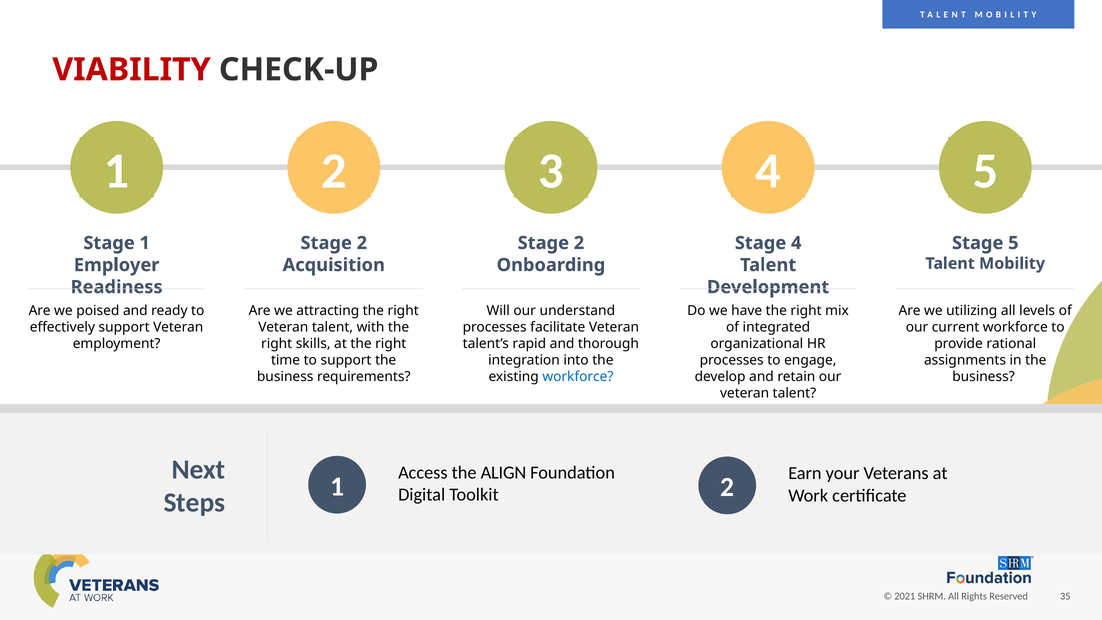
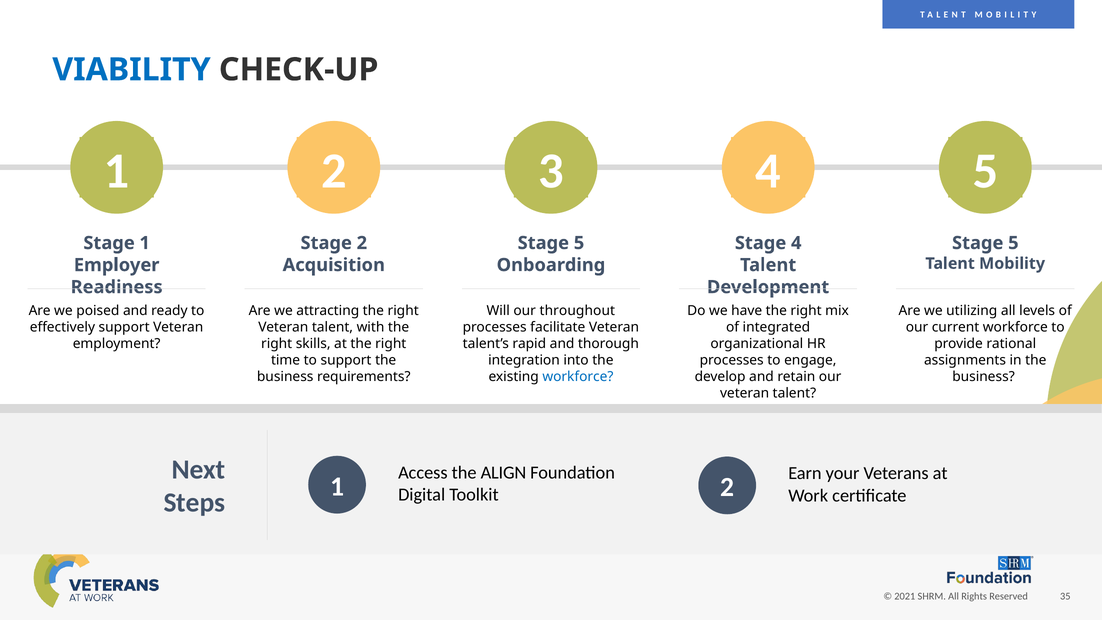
VIABILITY colour: red -> blue (131, 70)
2: 2 -> 5 (579, 243)
understand: understand -> throughout (577, 311)
